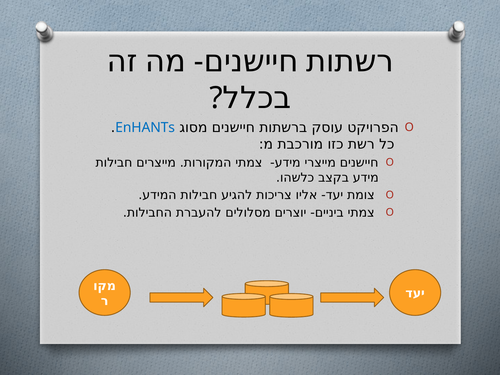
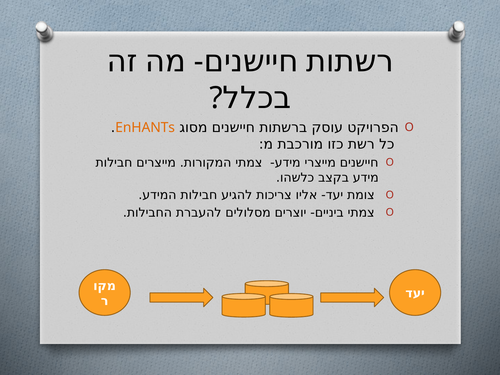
EnHANTs colour: blue -> orange (145, 128)
